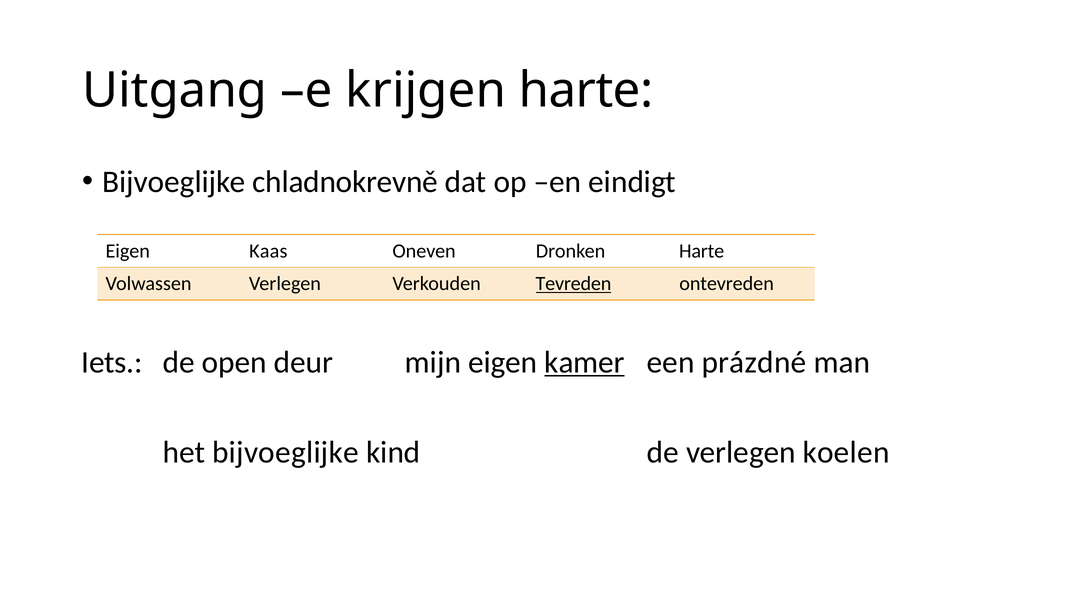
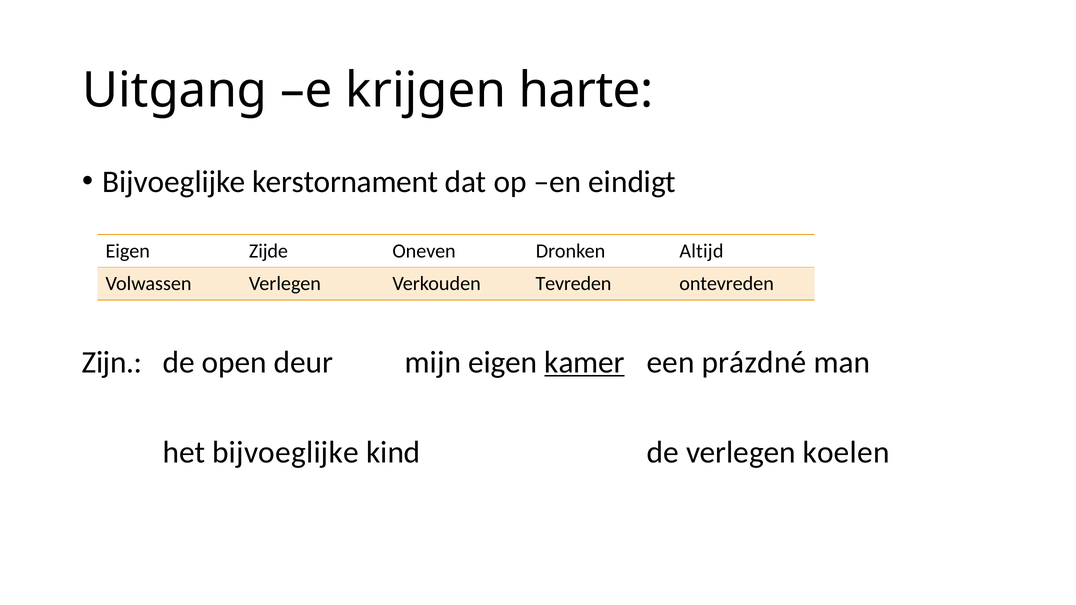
chladnokrevně: chladnokrevně -> kerstornament (345, 182)
Kaas: Kaas -> Zijde (268, 251)
Dronken Harte: Harte -> Altijd (701, 251)
Tevreden underline: present -> none (573, 284)
Iets: Iets -> Zijn (112, 362)
